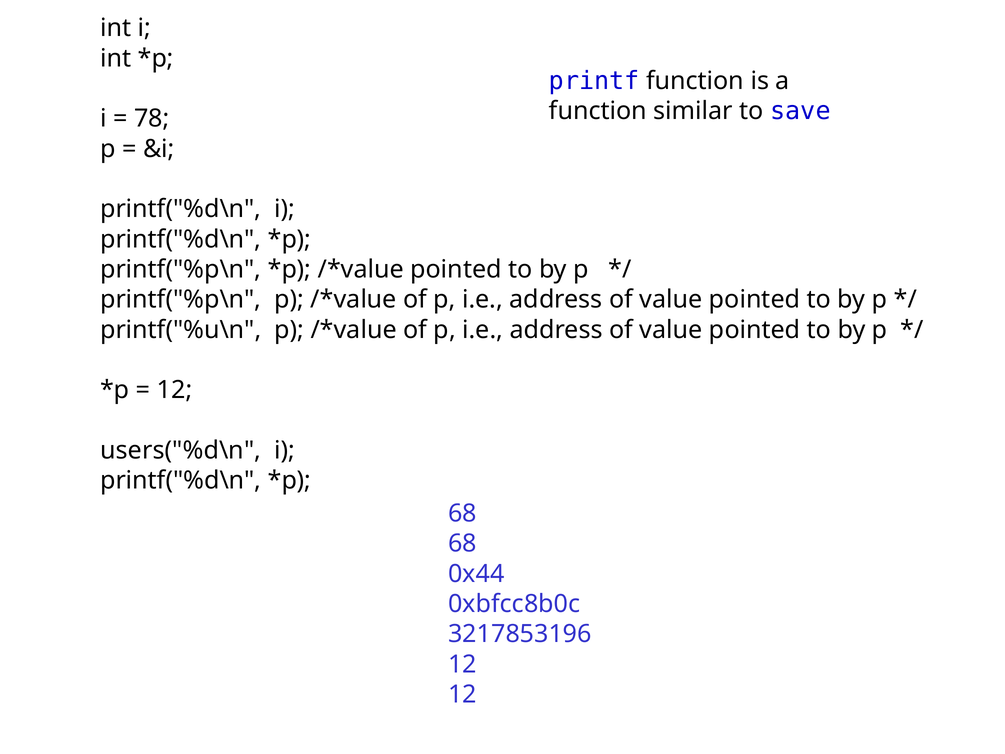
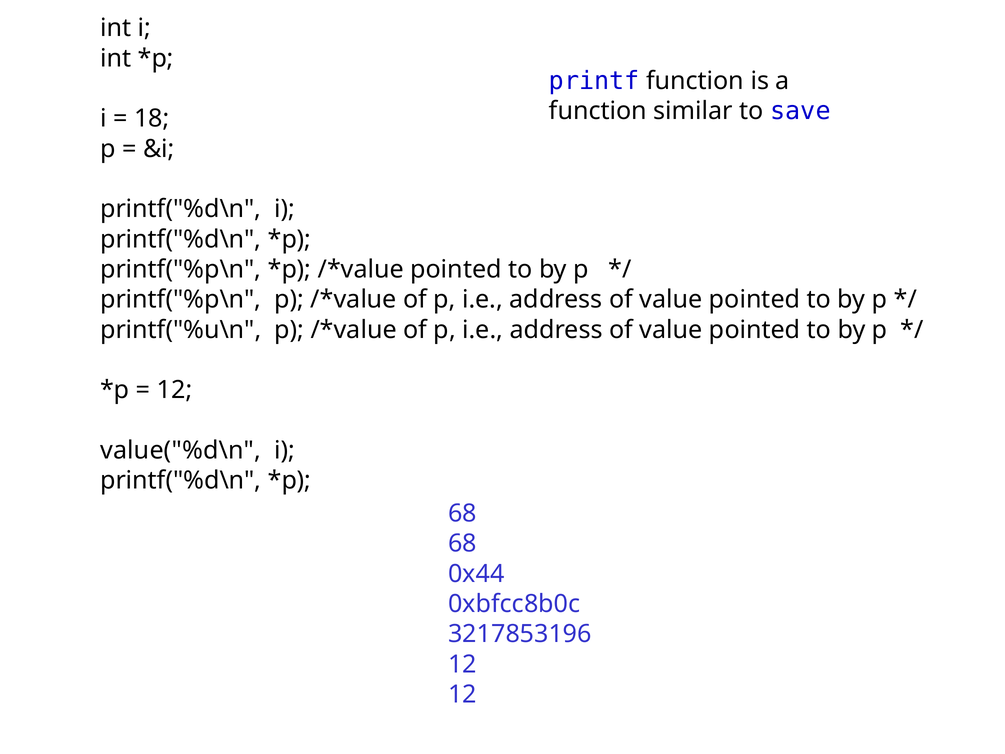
78: 78 -> 18 (152, 119)
users("%d\n: users("%d\n -> value("%d\n (181, 450)
